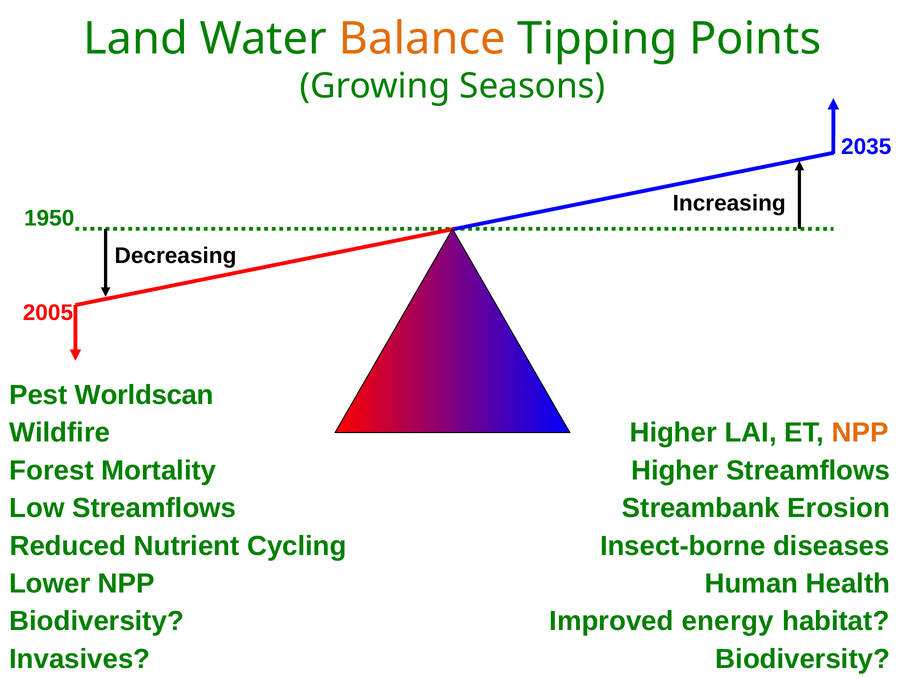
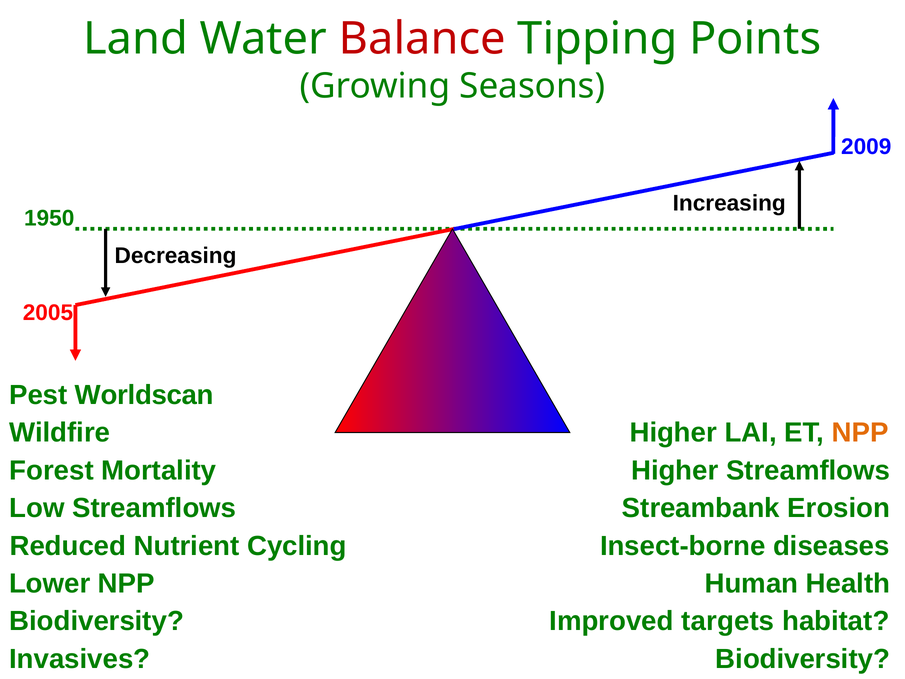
Balance colour: orange -> red (422, 39)
2035: 2035 -> 2009 (866, 147)
energy: energy -> targets (728, 621)
